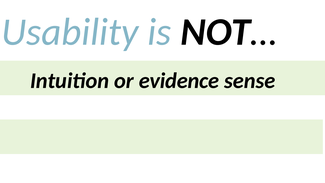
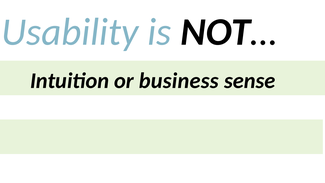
evidence: evidence -> business (179, 81)
